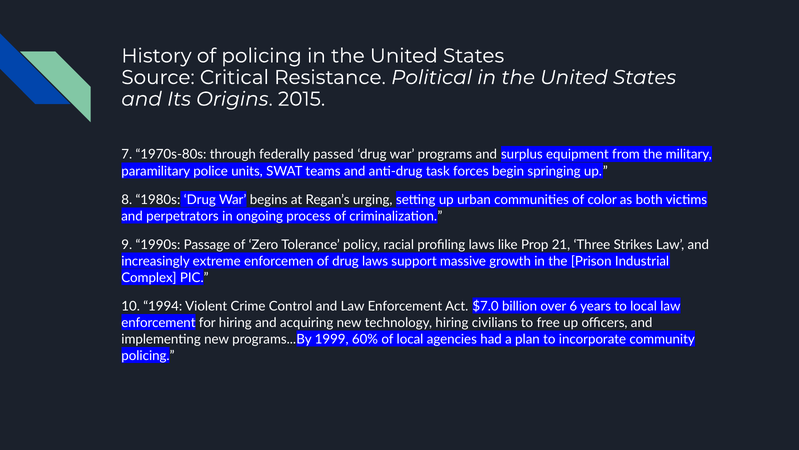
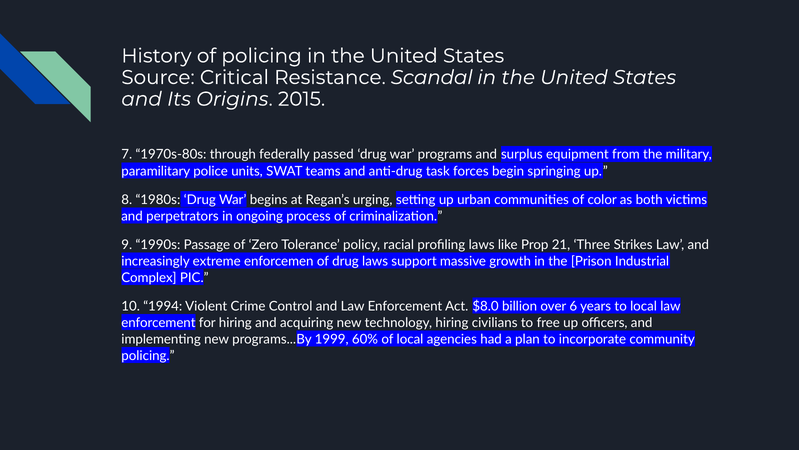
Political: Political -> Scandal (432, 77)
$7.0: $7.0 -> $8.0 (485, 306)
